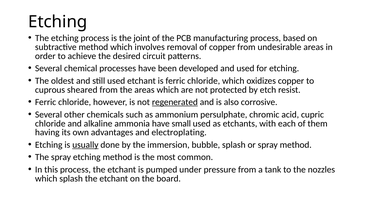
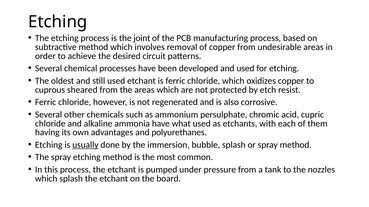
regenerated underline: present -> none (175, 102)
small: small -> what (181, 124)
electroplating: electroplating -> polyurethanes (179, 133)
